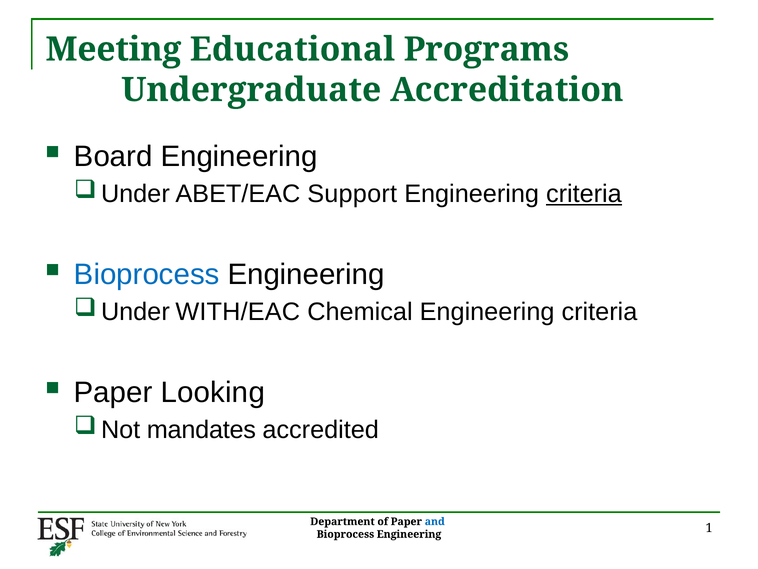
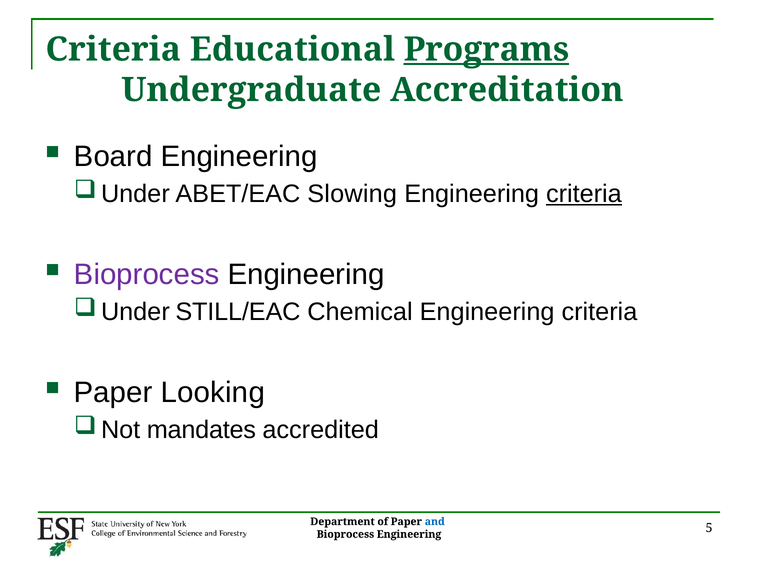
Meeting: Meeting -> Criteria (113, 49)
Programs underline: none -> present (486, 49)
Support: Support -> Slowing (352, 194)
Bioprocess colour: blue -> purple (147, 274)
WITH/EAC: WITH/EAC -> STILL/EAC (238, 312)
1: 1 -> 5 (709, 528)
